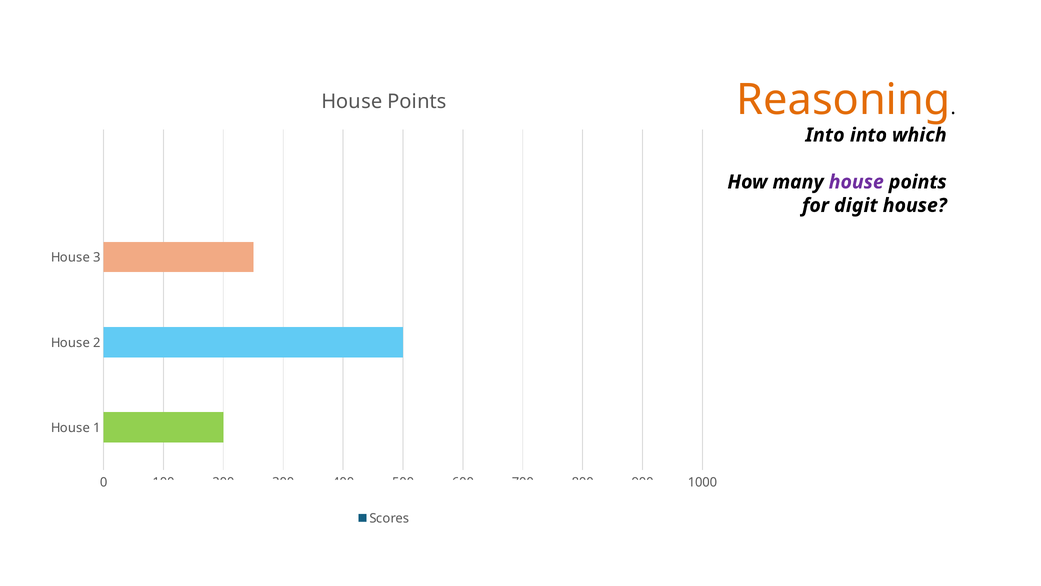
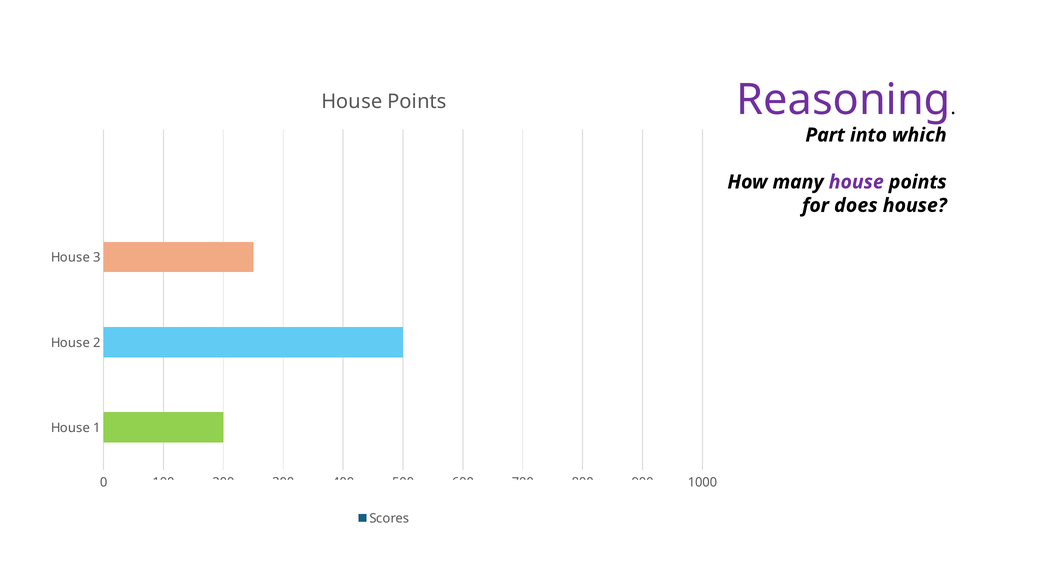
Reasoning colour: orange -> purple (843, 100)
Into: Into -> Part (825, 135)
digit: digit -> does (856, 205)
